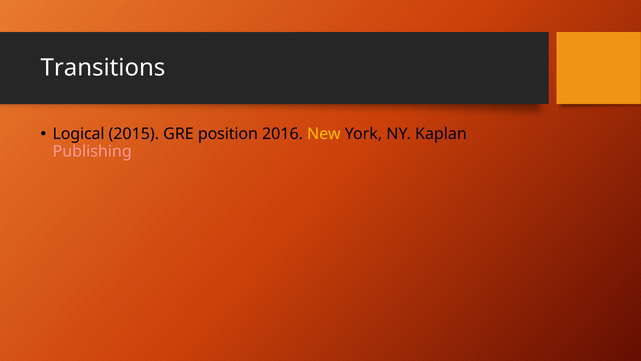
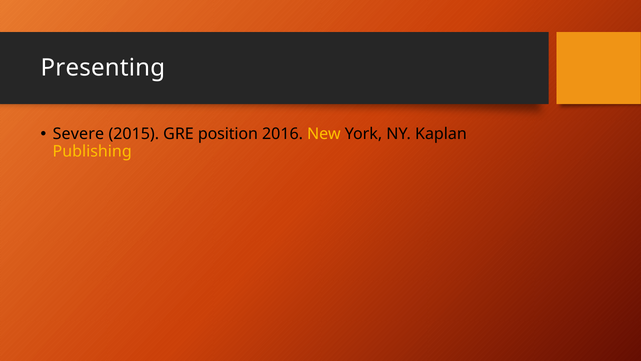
Transitions: Transitions -> Presenting (103, 68)
Logical: Logical -> Severe (78, 134)
Publishing colour: pink -> yellow (92, 151)
